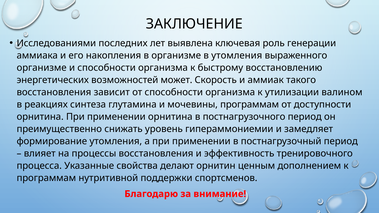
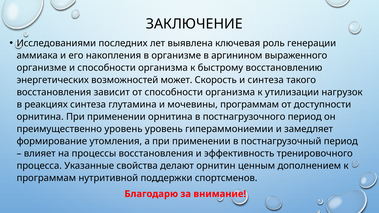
в утомления: утомления -> аргинином (237, 55)
и аммиак: аммиак -> синтеза (266, 80)
валином: валином -> нагрузок (342, 92)
преимущественно снижать: снижать -> уровень (123, 129)
